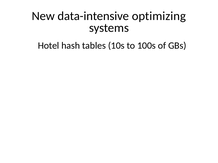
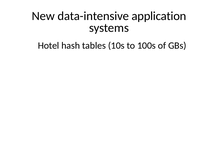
optimizing: optimizing -> application (159, 16)
